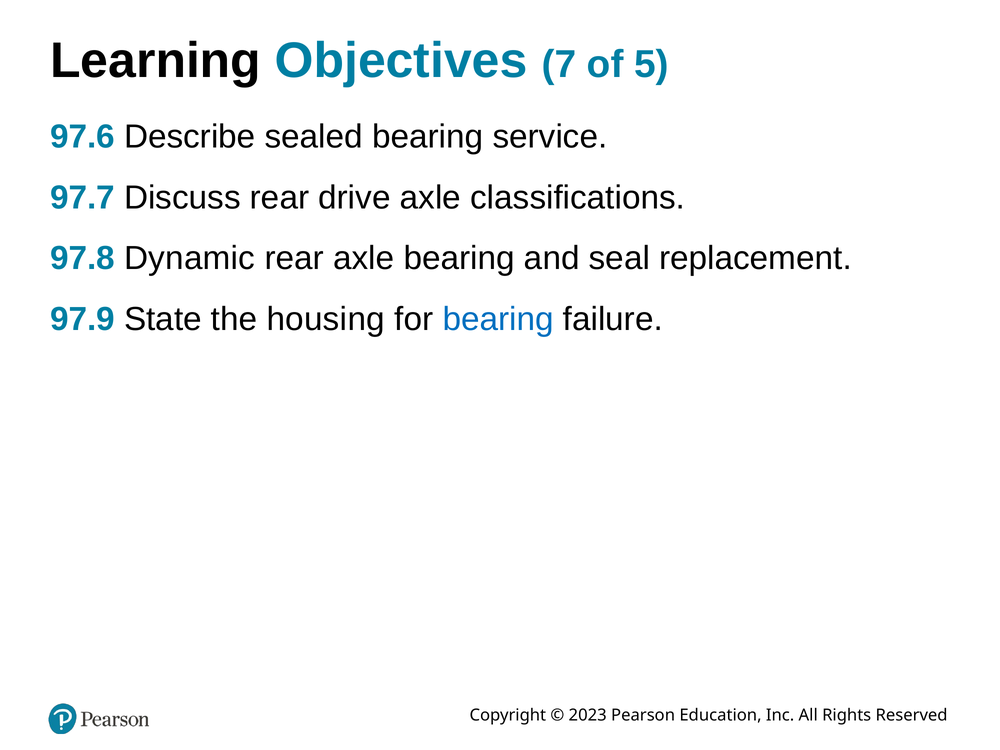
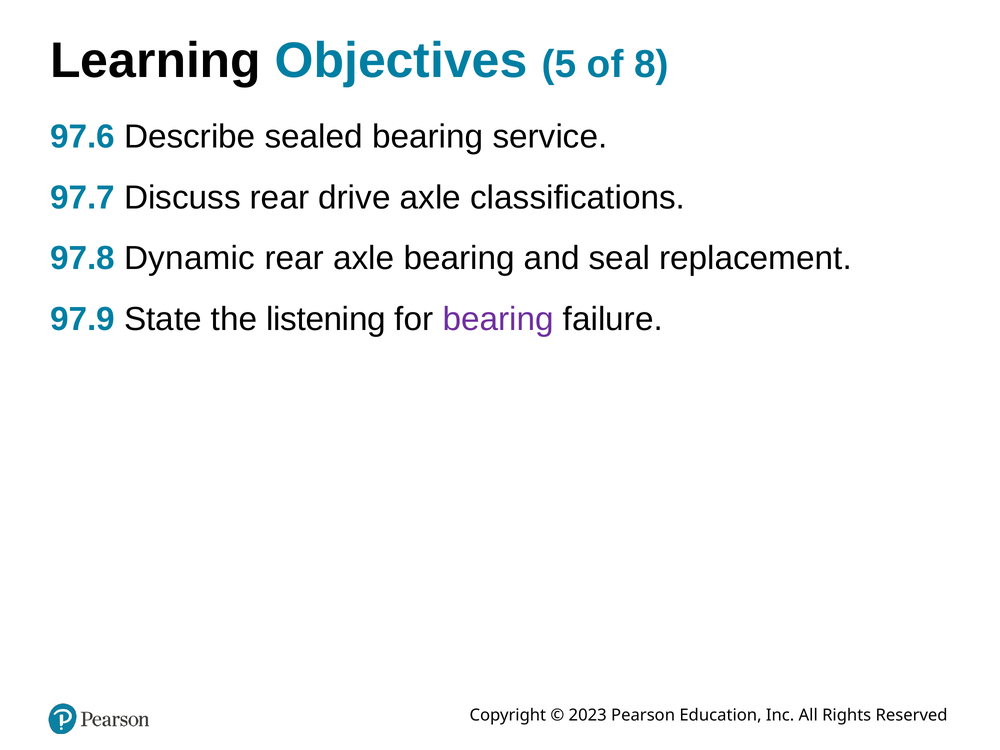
7: 7 -> 5 (559, 64)
5: 5 -> 8 (651, 64)
housing: housing -> listening (326, 319)
bearing colour: blue -> purple (498, 319)
